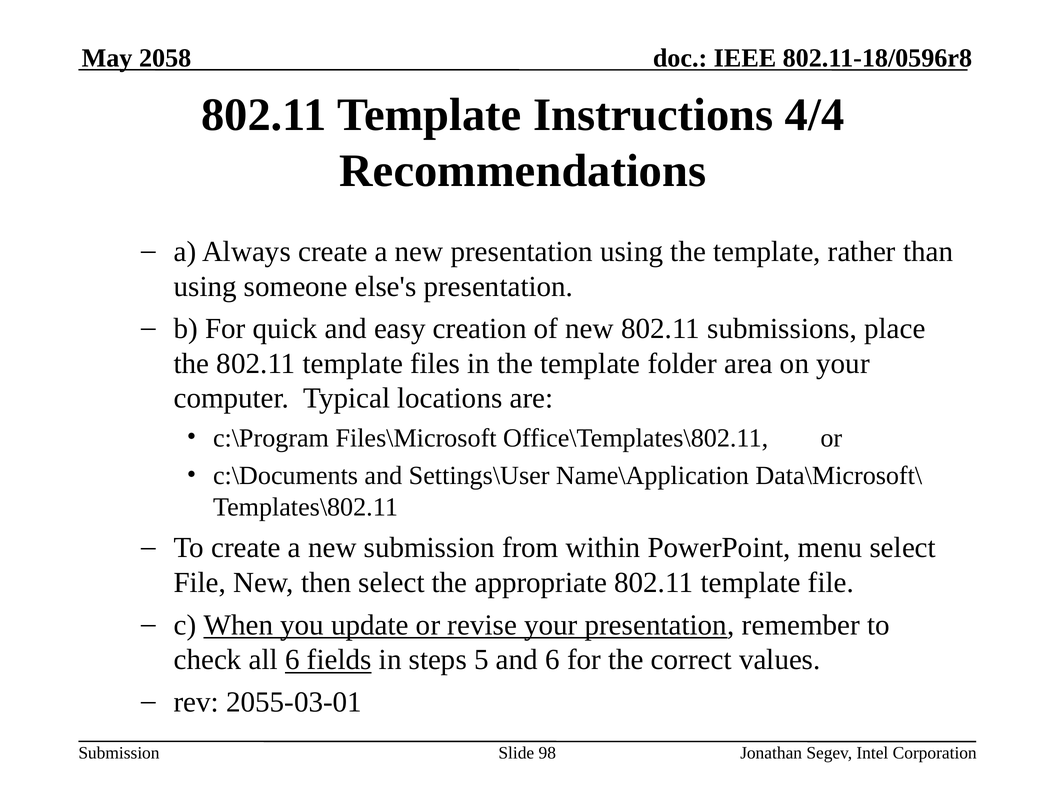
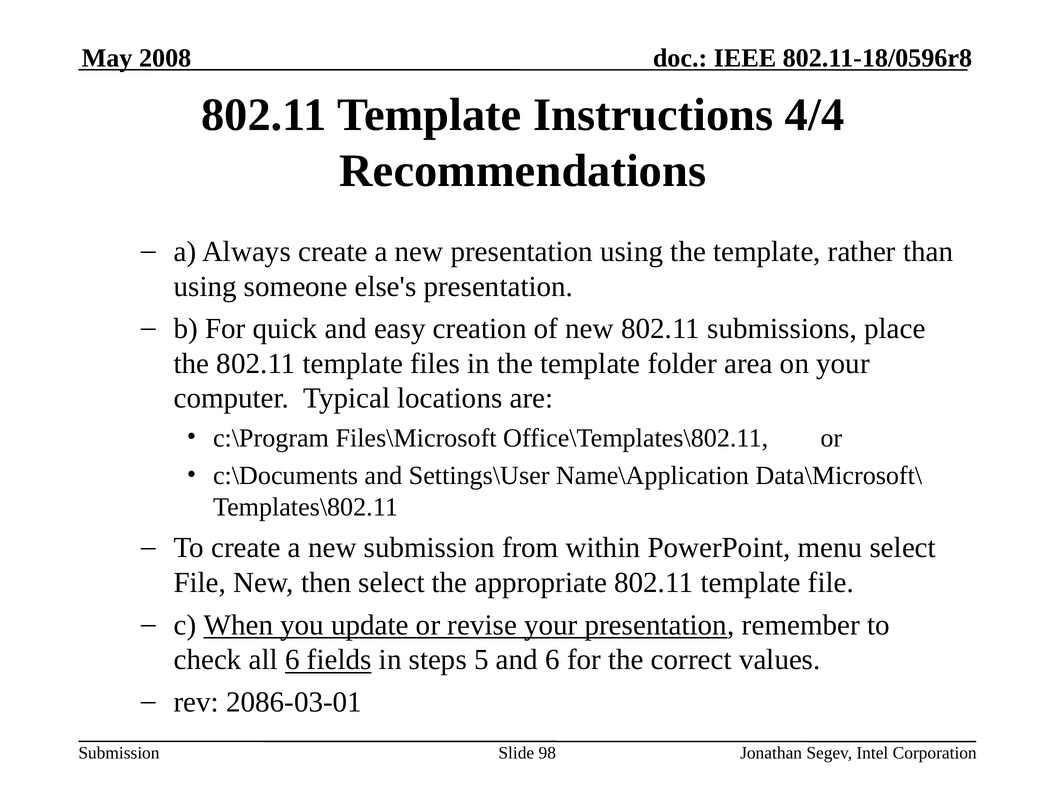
2058: 2058 -> 2008 (165, 58)
2055-03-01: 2055-03-01 -> 2086-03-01 (294, 702)
